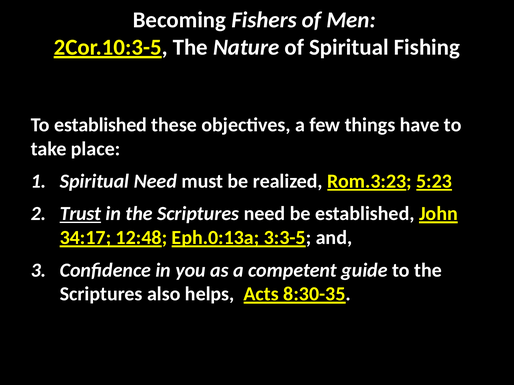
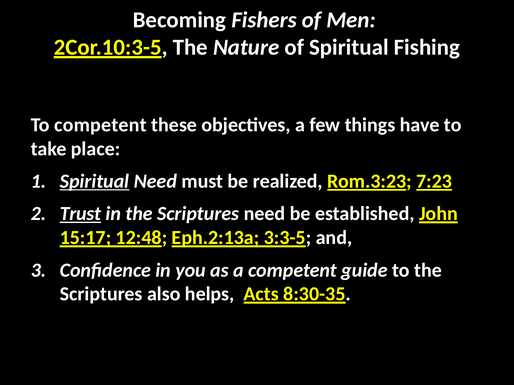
To established: established -> competent (100, 125)
Spiritual underline: none -> present (94, 182)
5:23: 5:23 -> 7:23 (434, 182)
34:17: 34:17 -> 15:17 (85, 238)
Eph.0:13a: Eph.0:13a -> Eph.2:13a (215, 238)
